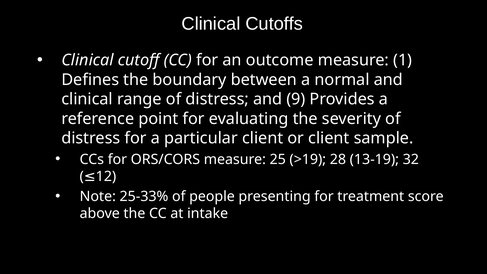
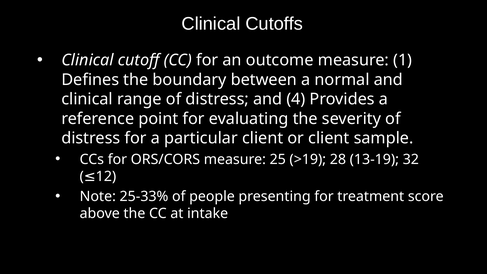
9: 9 -> 4 (296, 99)
